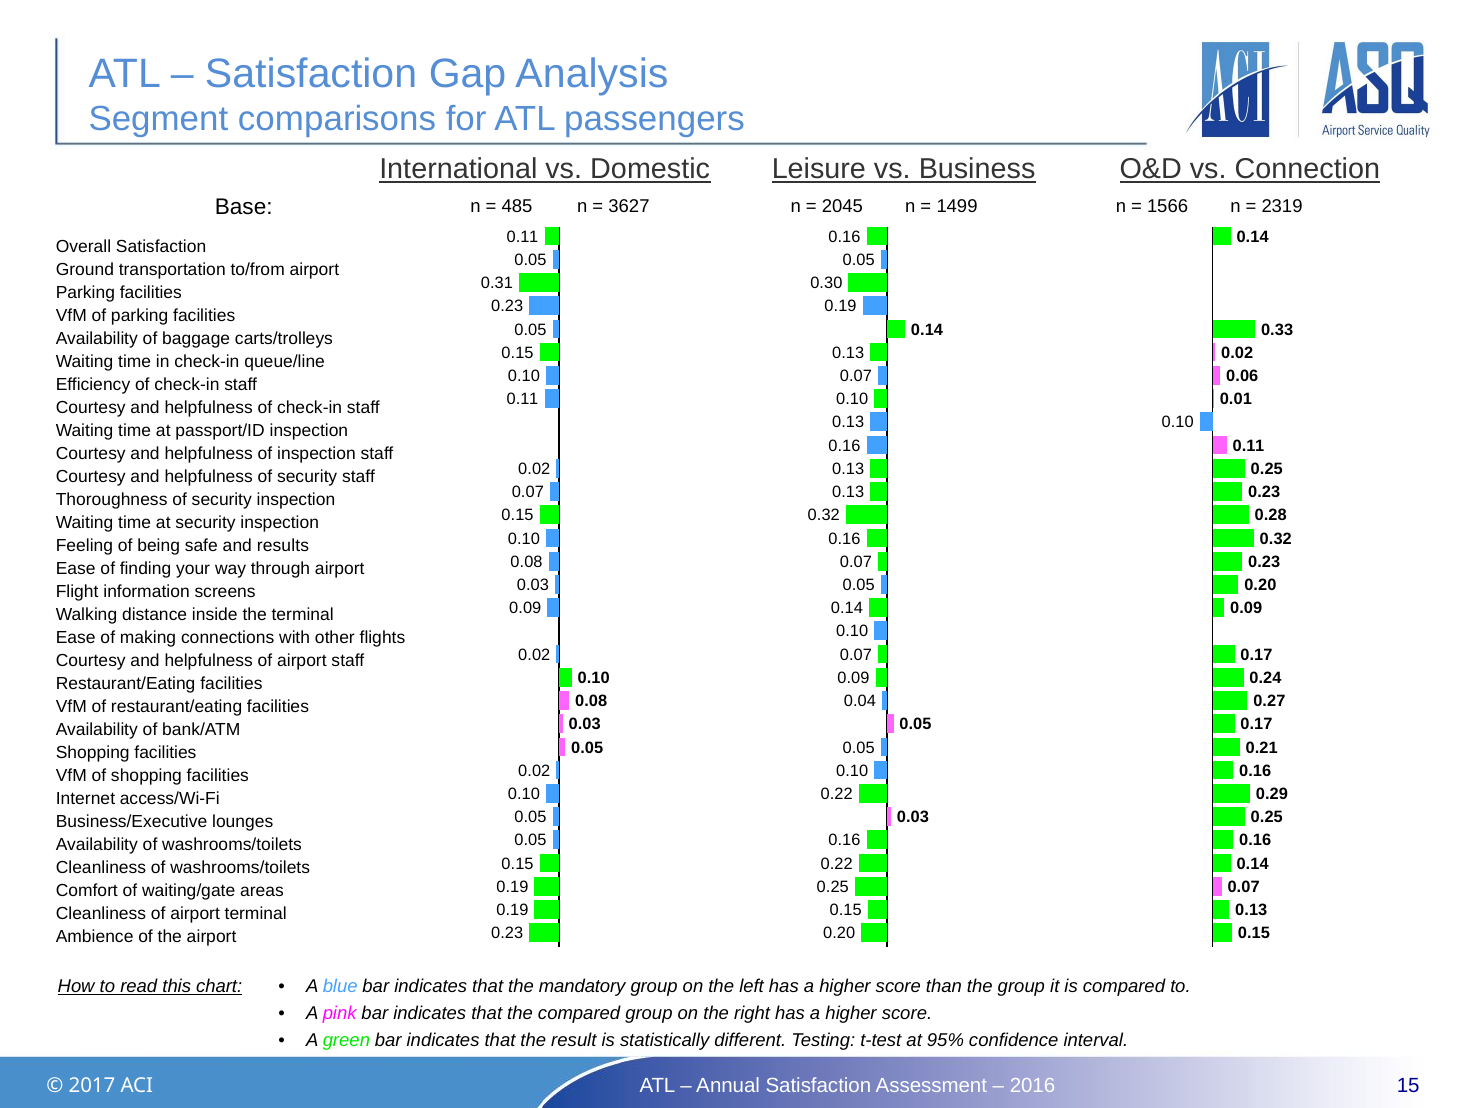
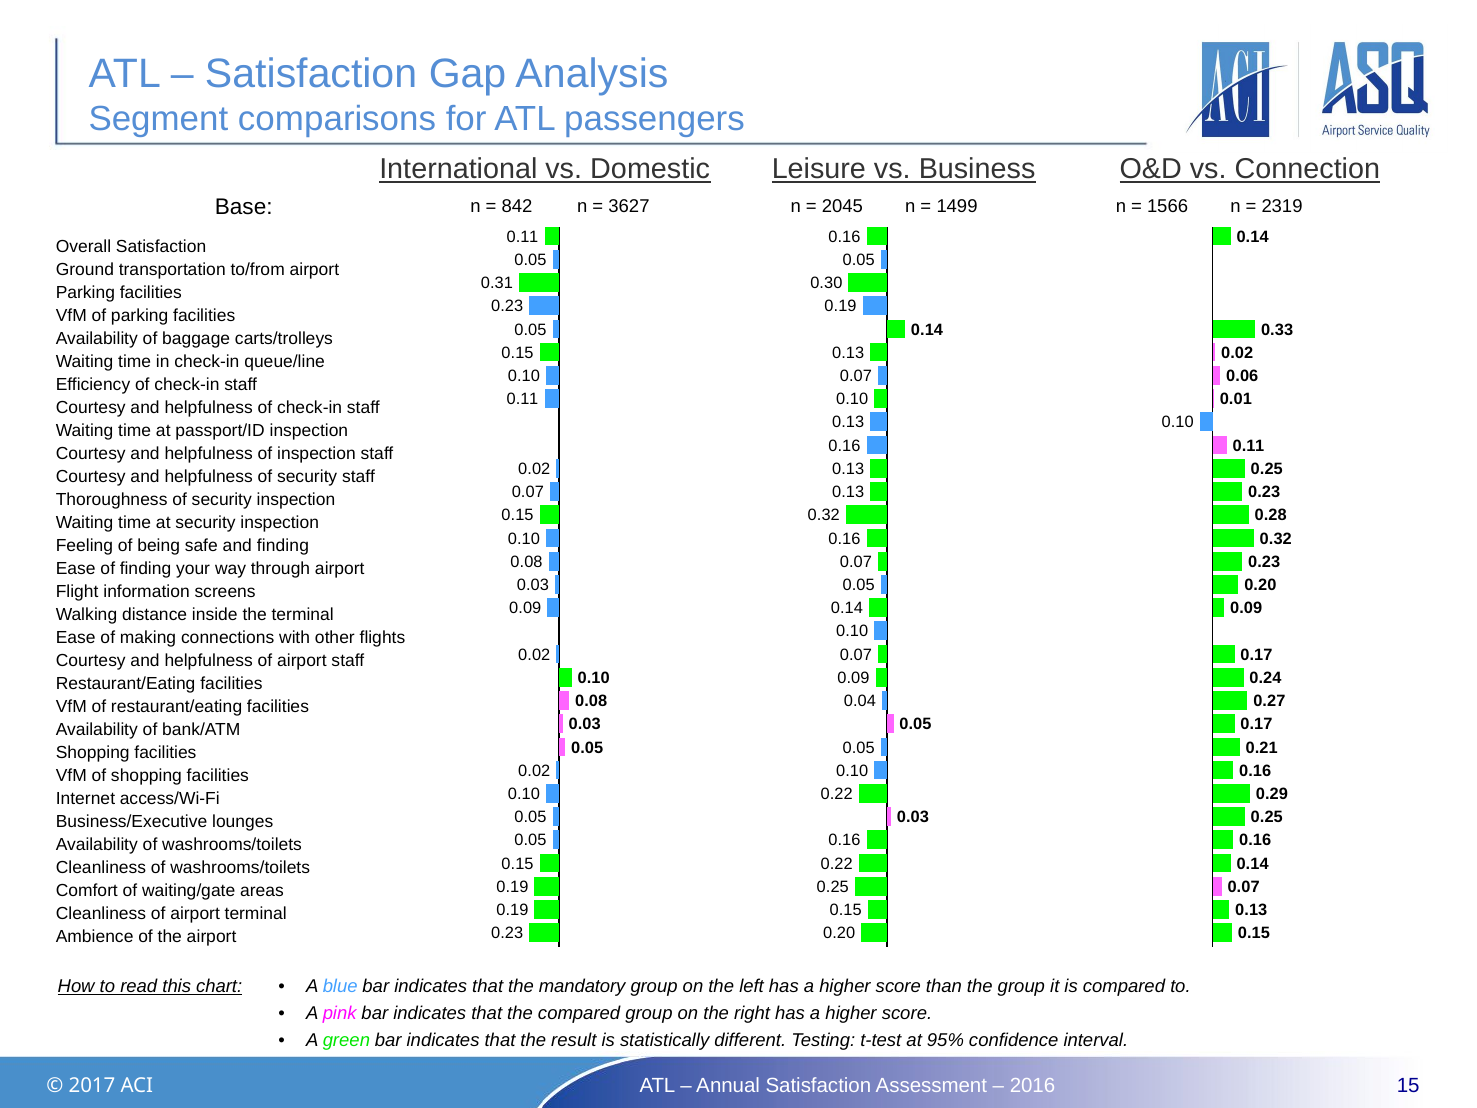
485: 485 -> 842 (517, 207)
and results: results -> finding (283, 546)
